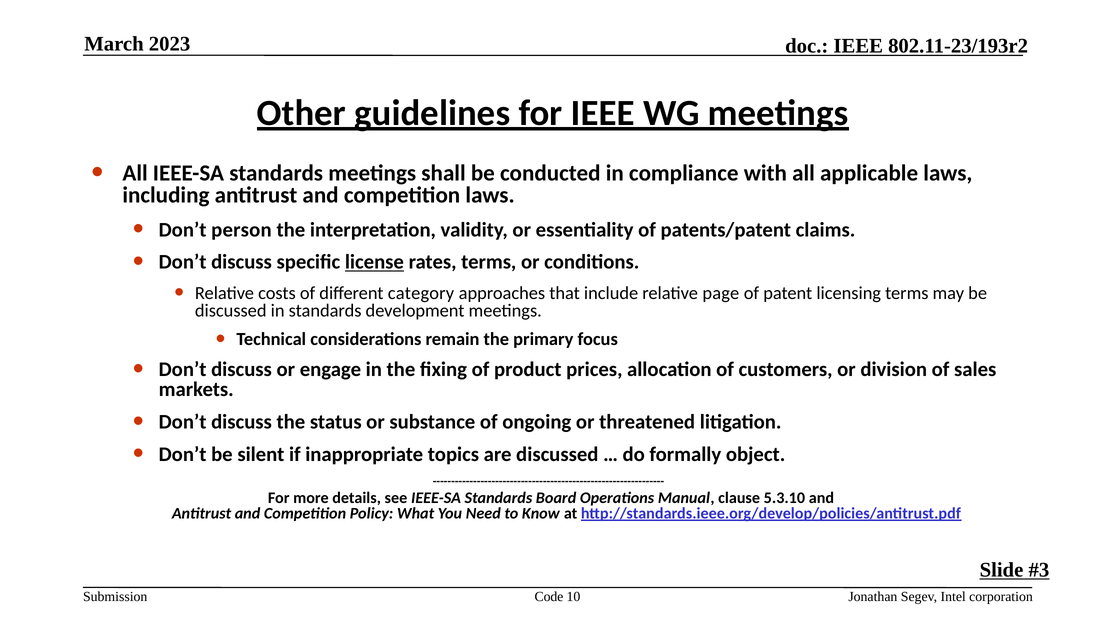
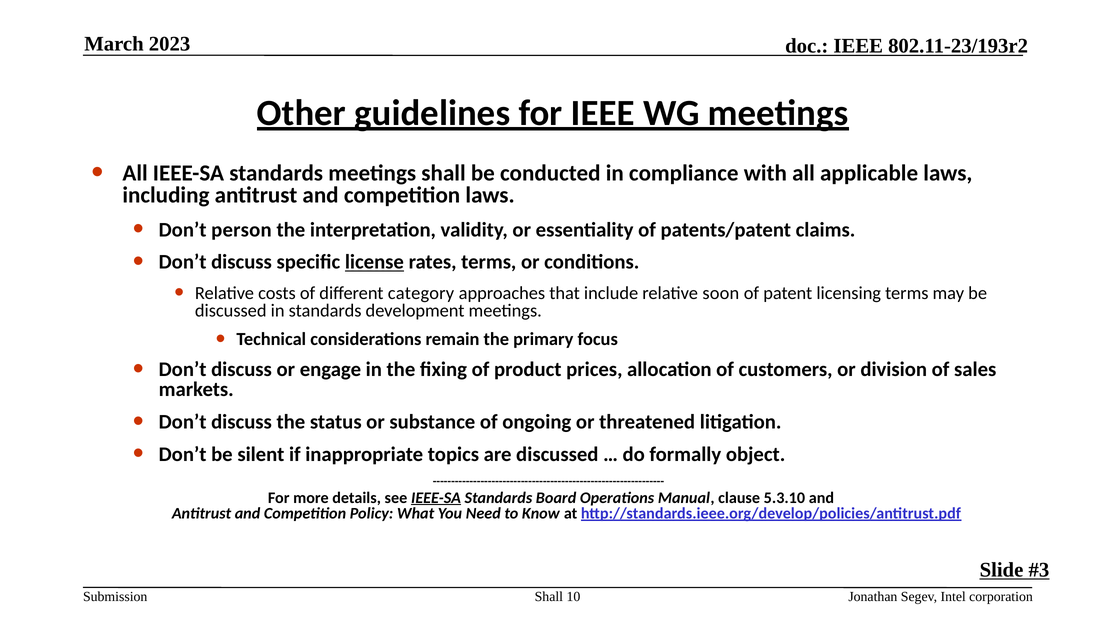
page: page -> soon (721, 293)
IEEE-SA underline: none -> present (436, 498)
Code: Code -> Shall (549, 597)
